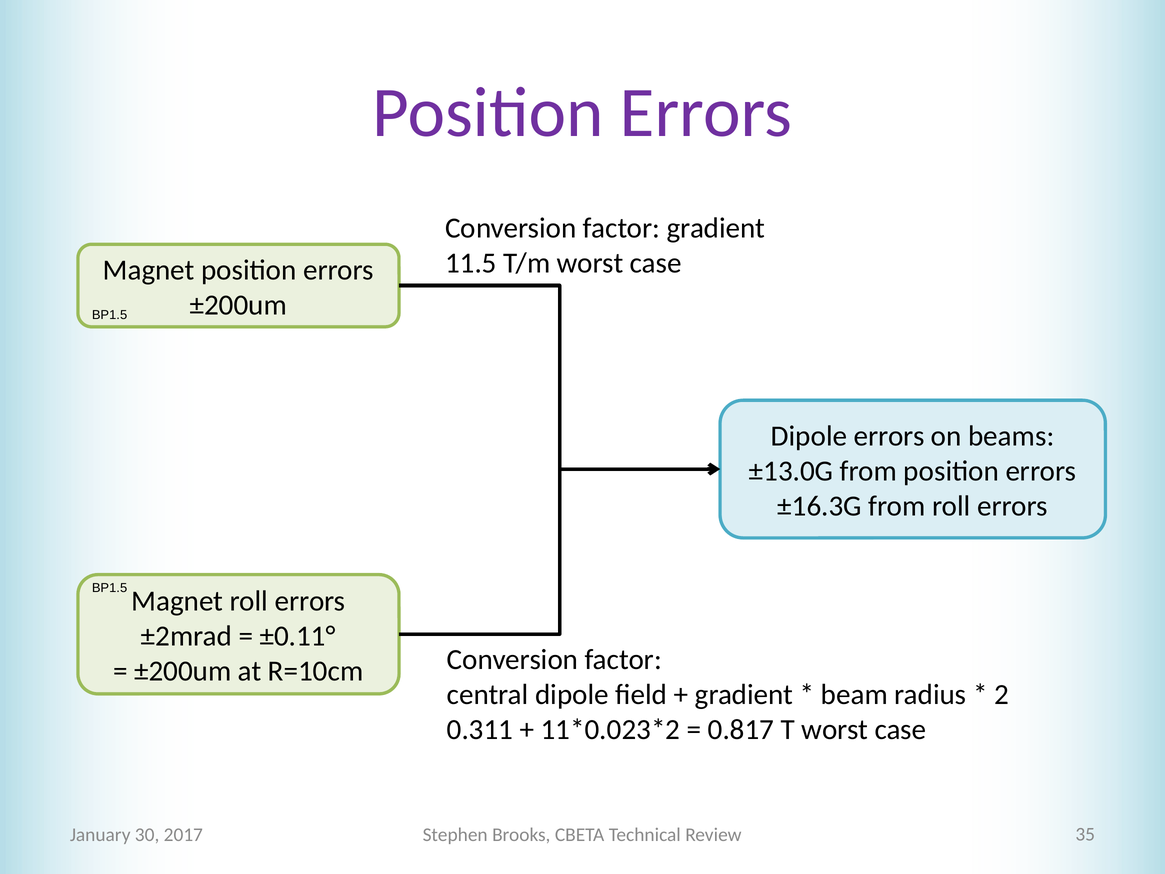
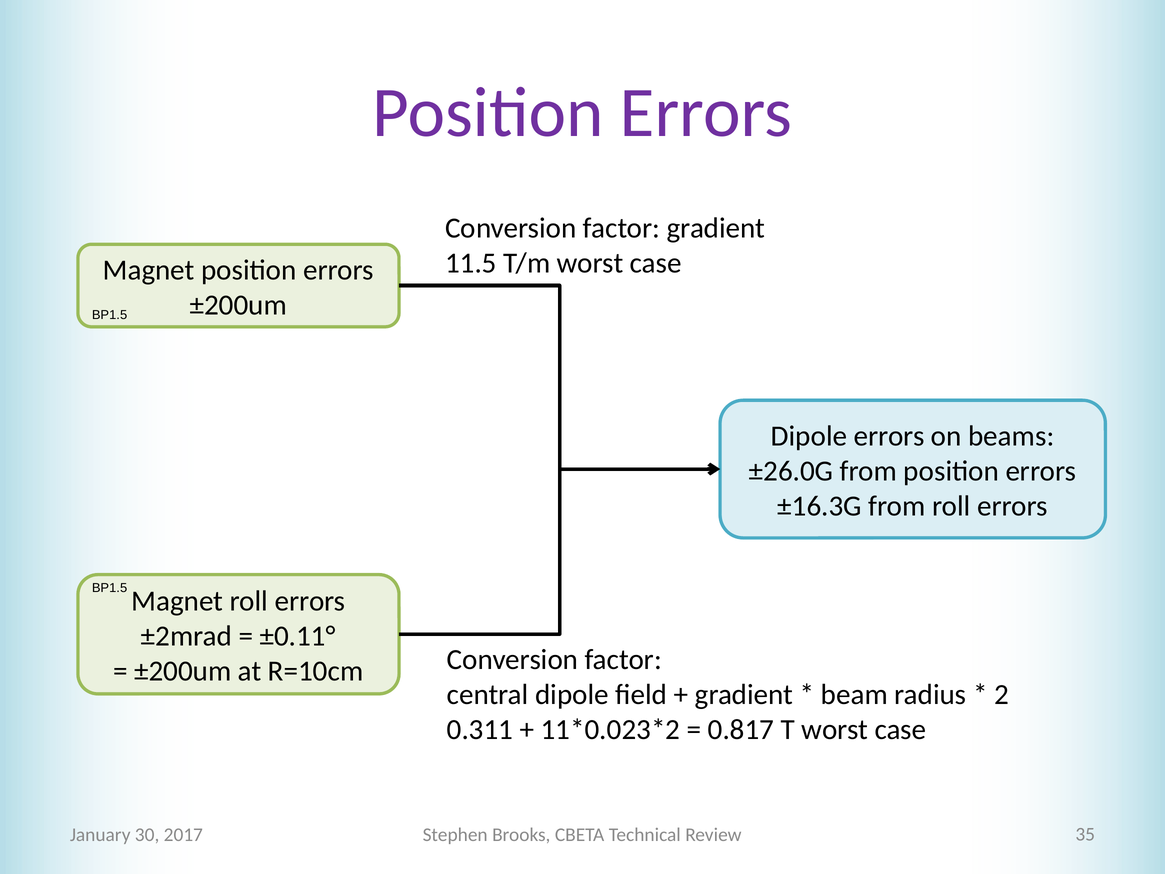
±13.0G: ±13.0G -> ±26.0G (791, 471)
